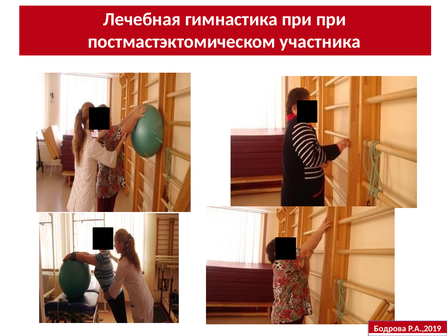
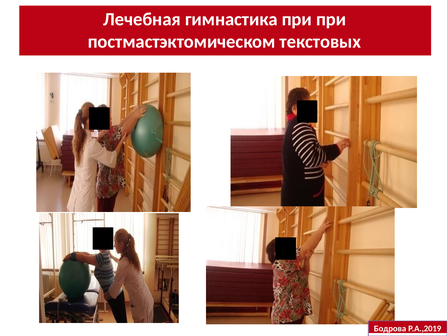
участника: участника -> текстовых (320, 42)
